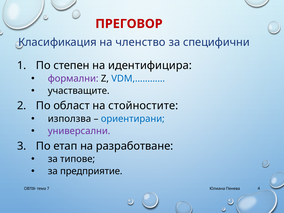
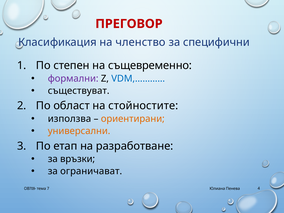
идентифицира: идентифицира -> същевременно (150, 65)
участващите: участващите -> съществуват (79, 91)
ориентирани colour: blue -> orange (133, 119)
универсални colour: purple -> orange (79, 131)
типове: типове -> връзки (78, 159)
предприятие: предприятие -> ограничават (91, 171)
